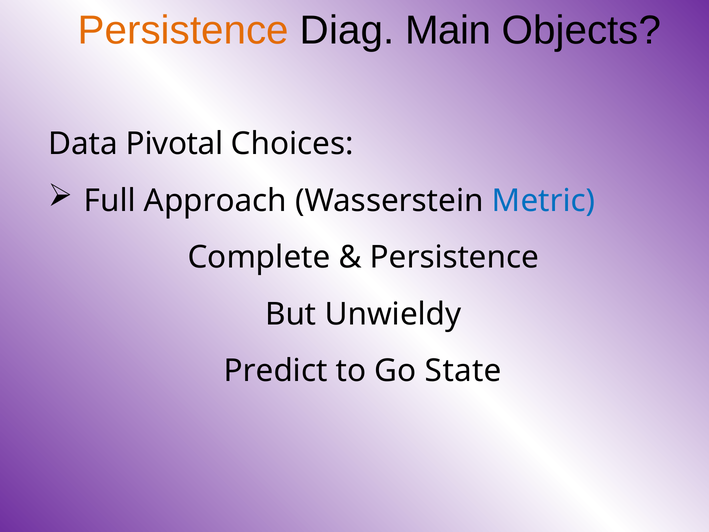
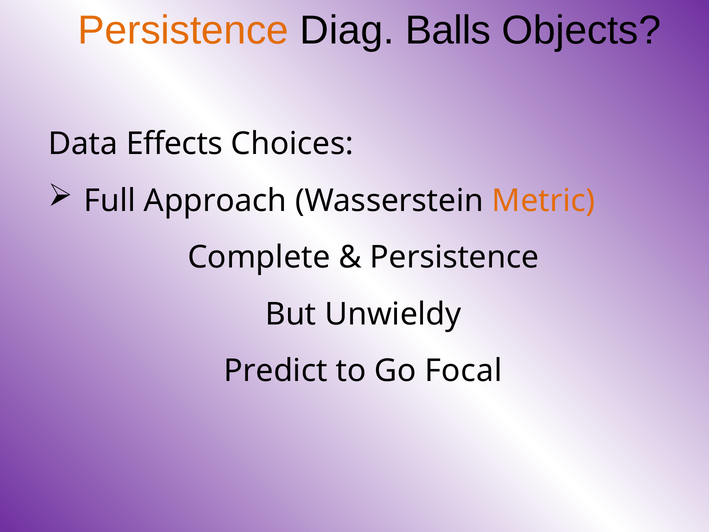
Main: Main -> Balls (448, 31)
Pivotal: Pivotal -> Effects (175, 144)
Metric colour: blue -> orange (544, 201)
State: State -> Focal (463, 371)
